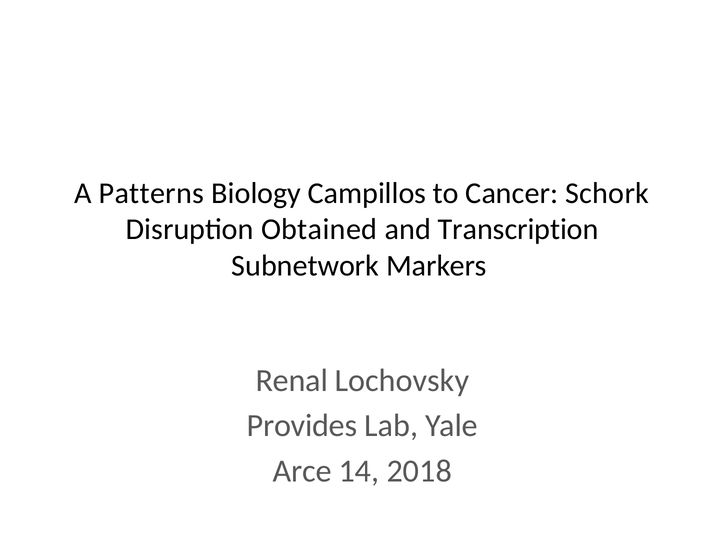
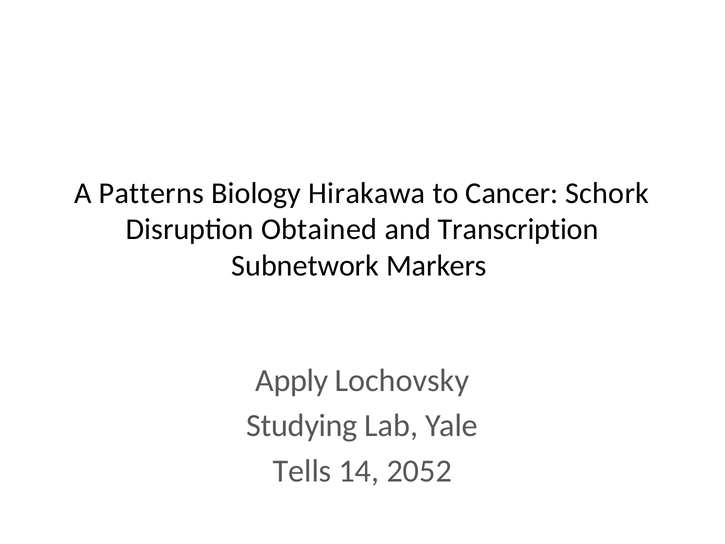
Campillos: Campillos -> Hirakawa (367, 193)
Renal: Renal -> Apply (292, 380)
Provides: Provides -> Studying (302, 426)
Arce: Arce -> Tells (302, 471)
2018: 2018 -> 2052 (419, 471)
